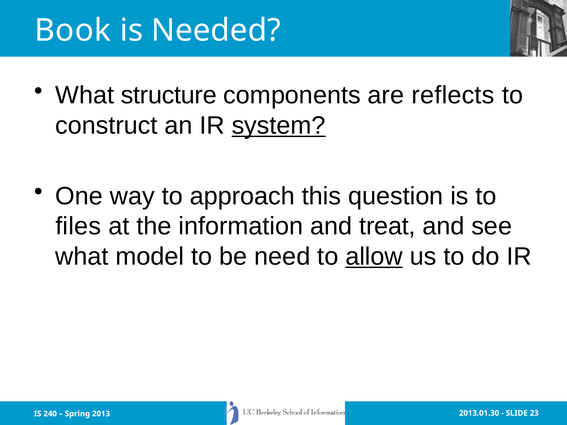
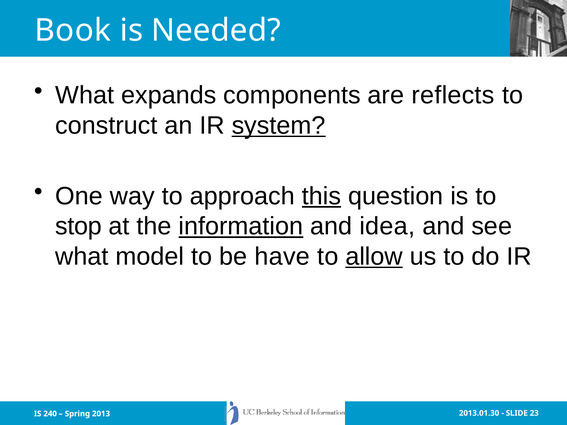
structure: structure -> expands (169, 95)
this underline: none -> present (321, 196)
files: files -> stop (79, 226)
information underline: none -> present (241, 226)
treat: treat -> idea (387, 226)
need: need -> have (282, 257)
